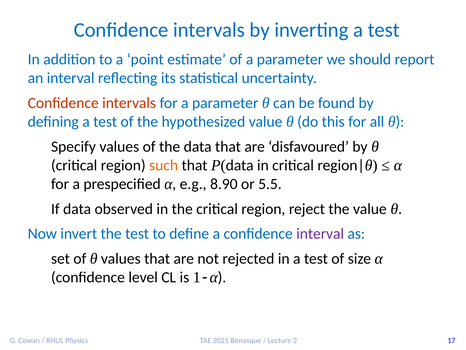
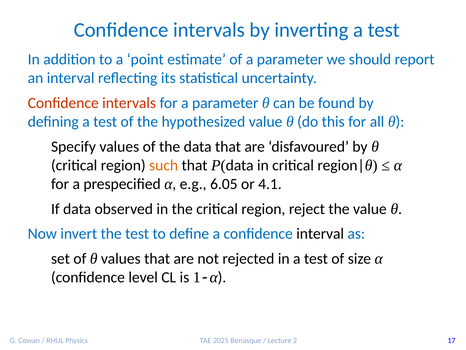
8.90: 8.90 -> 6.05 (224, 184)
5.5: 5.5 -> 4.1 (270, 184)
interval colour: purple -> black (320, 233)
